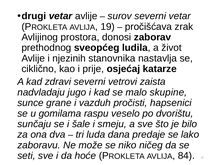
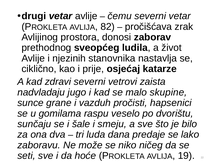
surov: surov -> čemu (120, 16)
19: 19 -> 82 (108, 27)
84: 84 -> 19 (186, 156)
